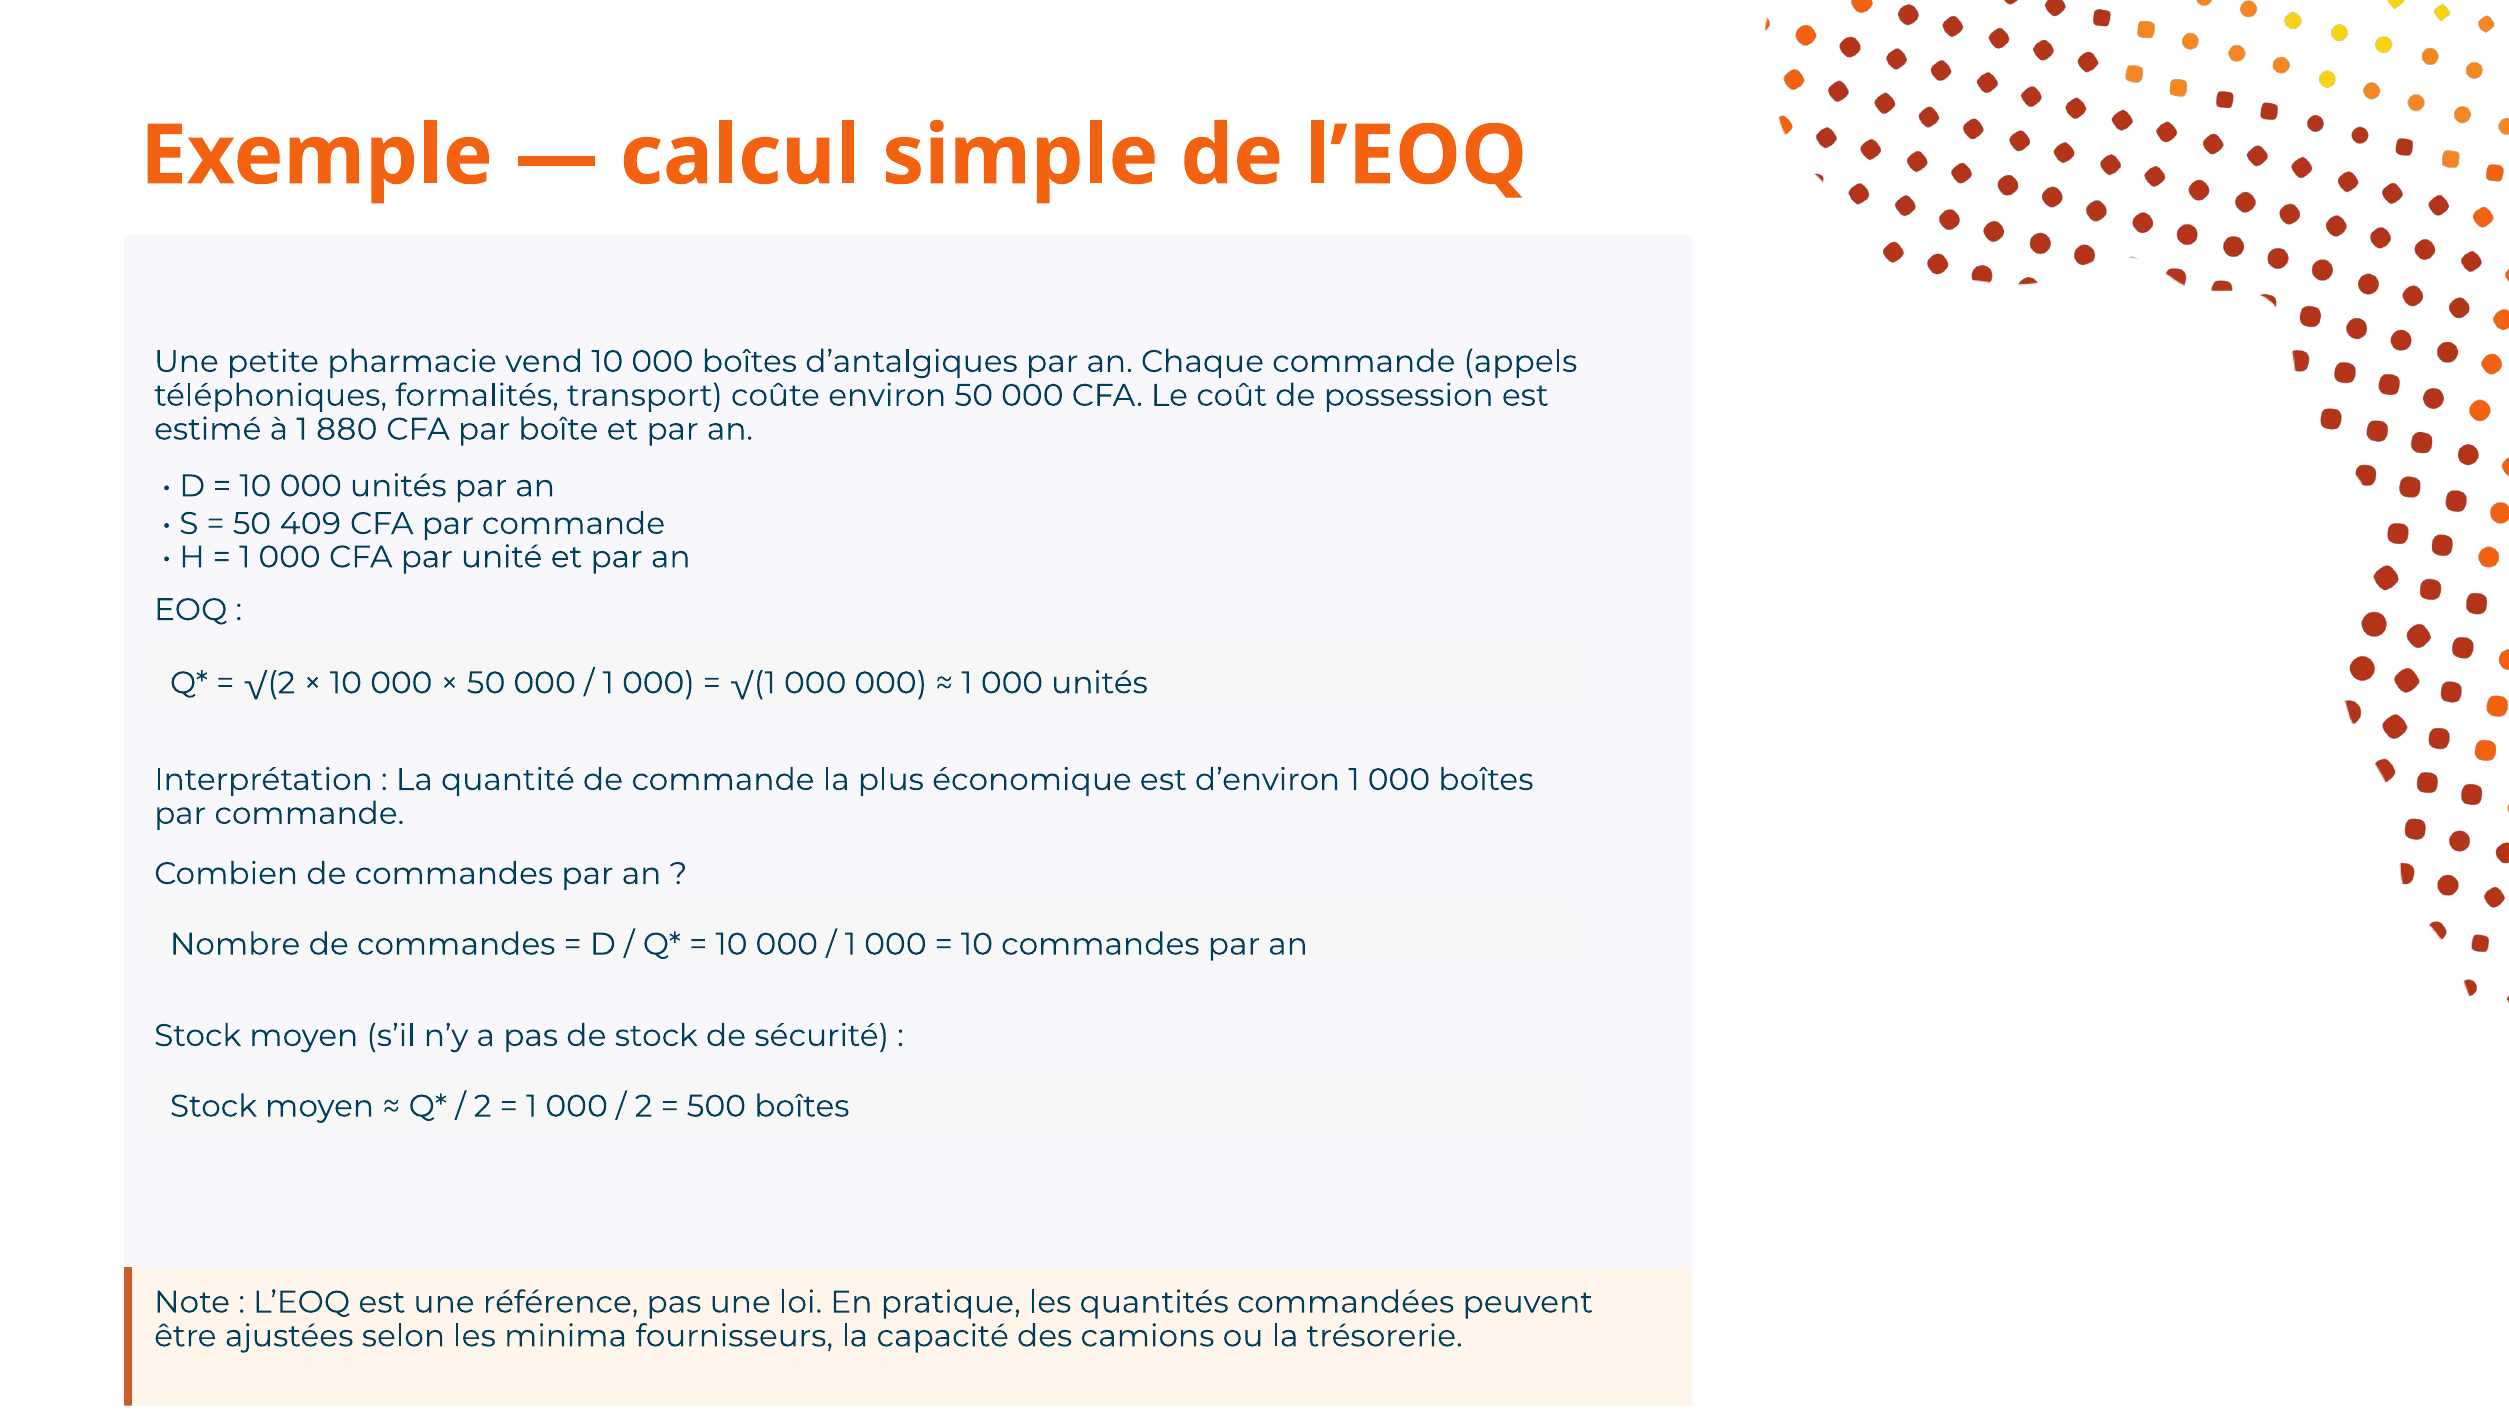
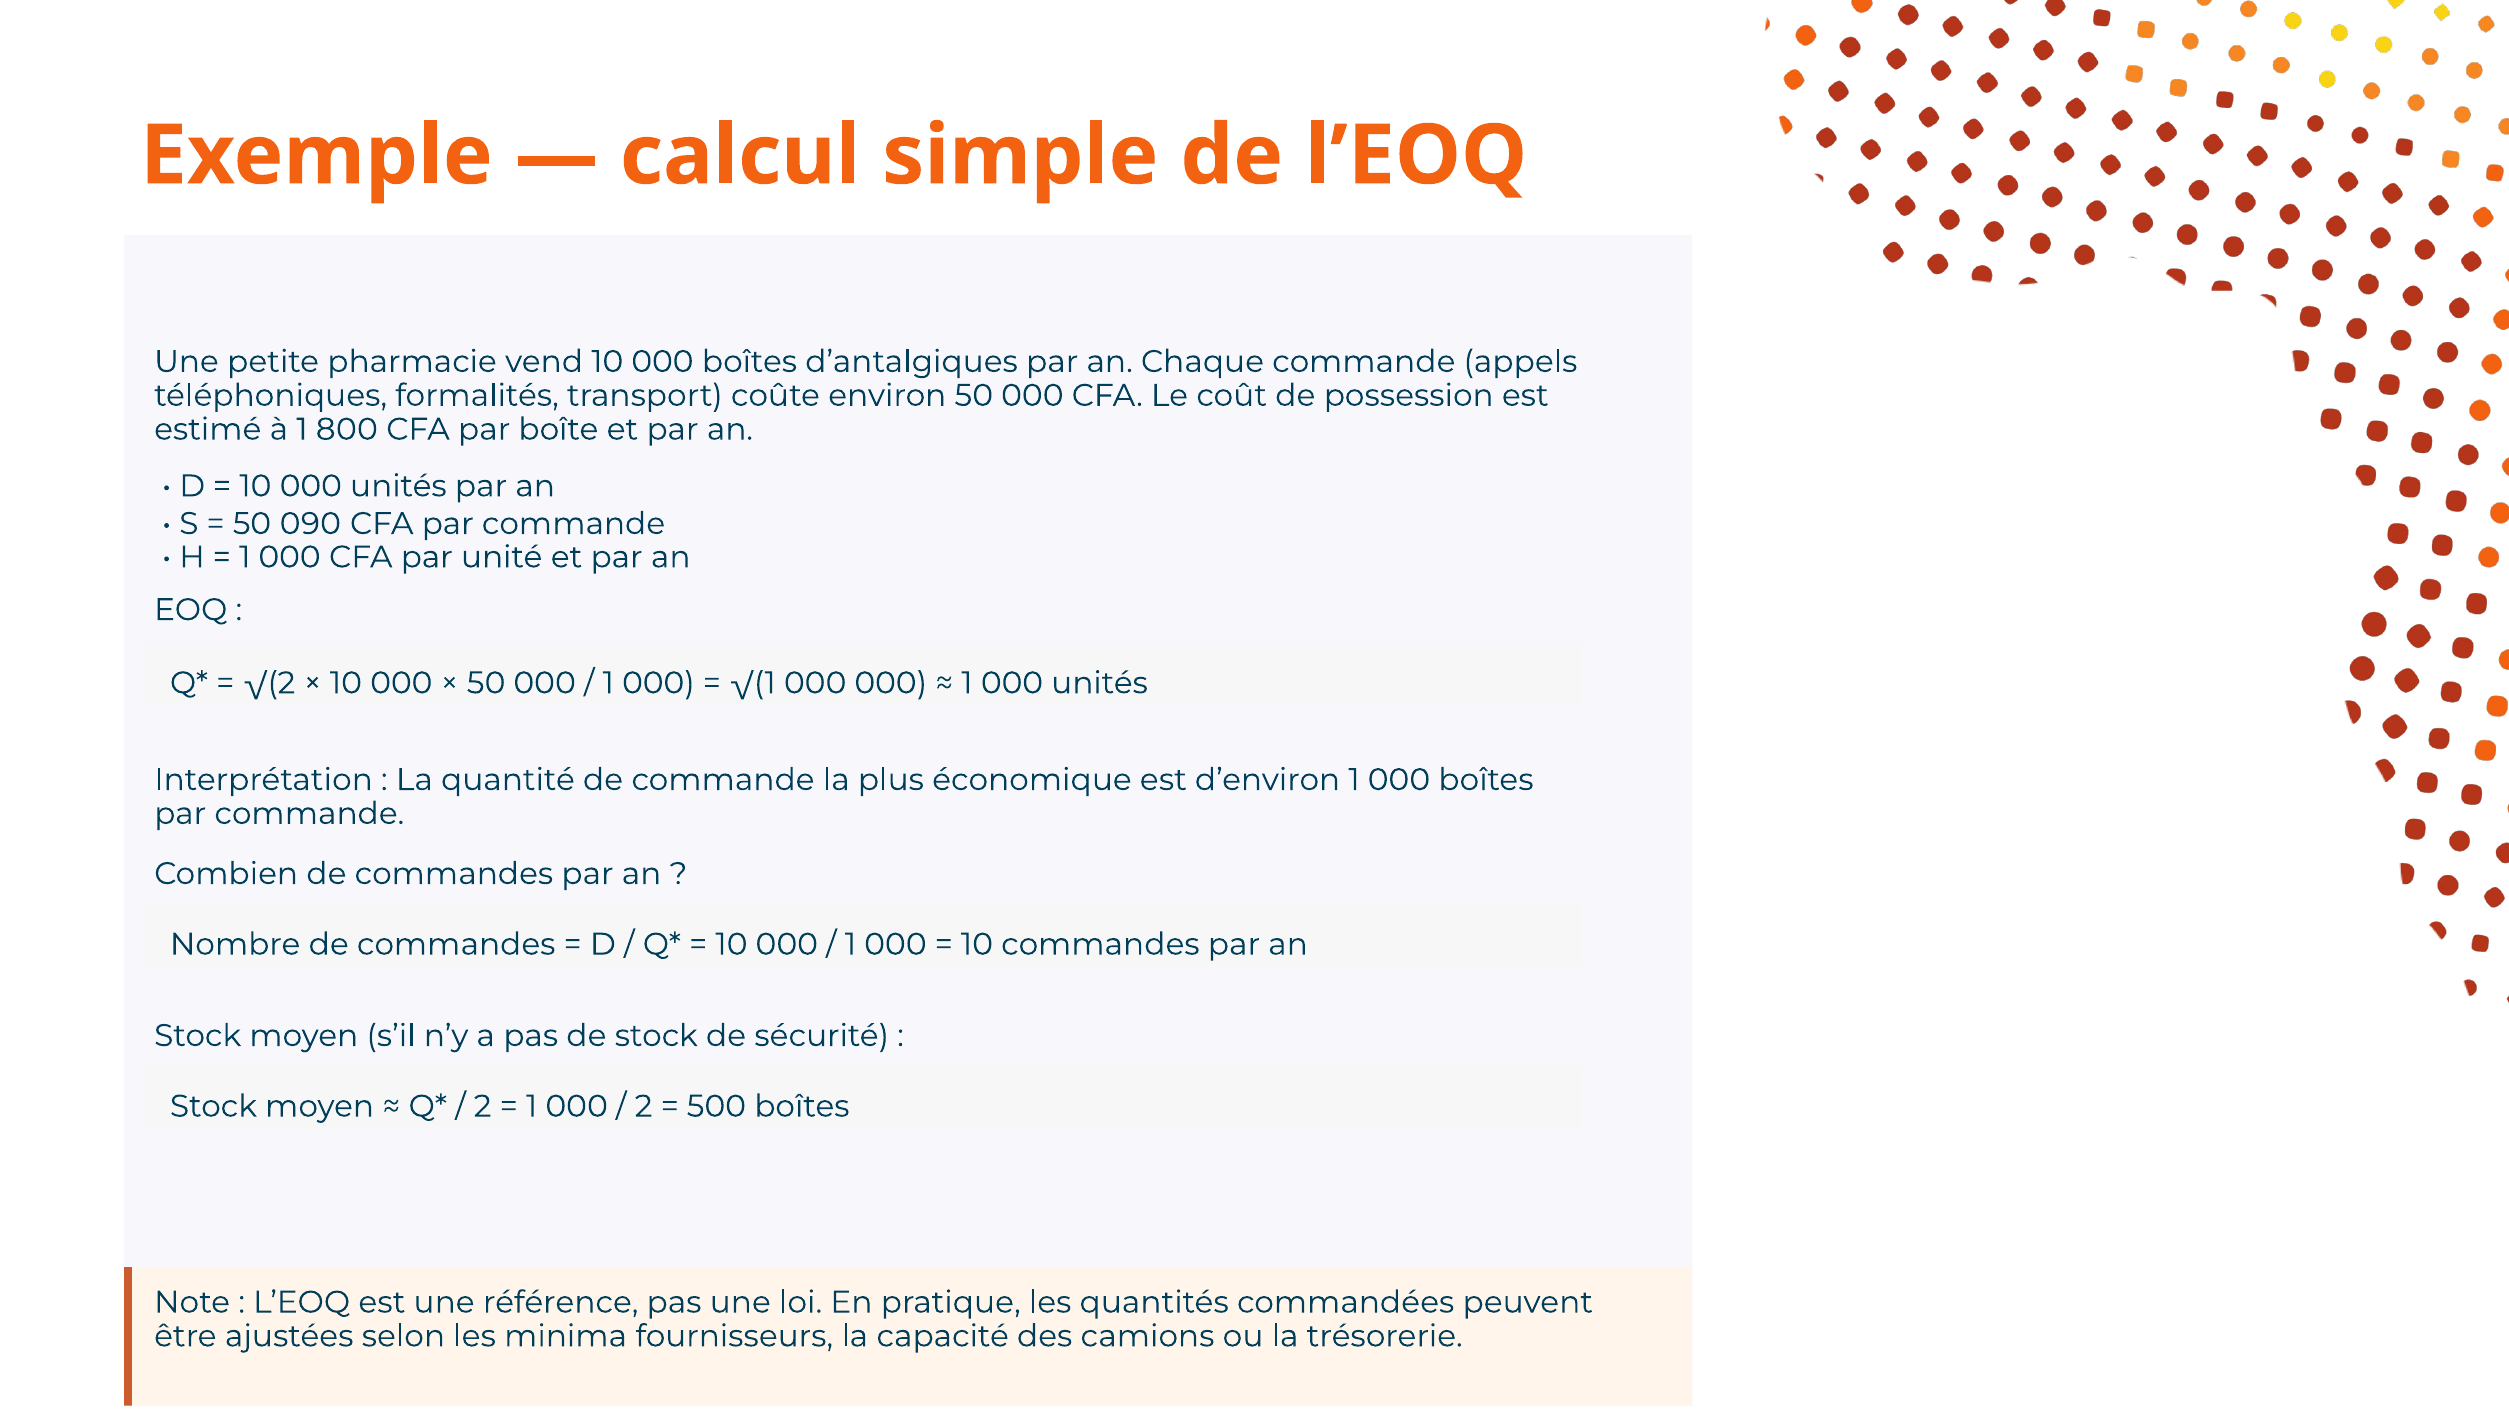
880: 880 -> 800 (347, 429)
409: 409 -> 090 (310, 524)
